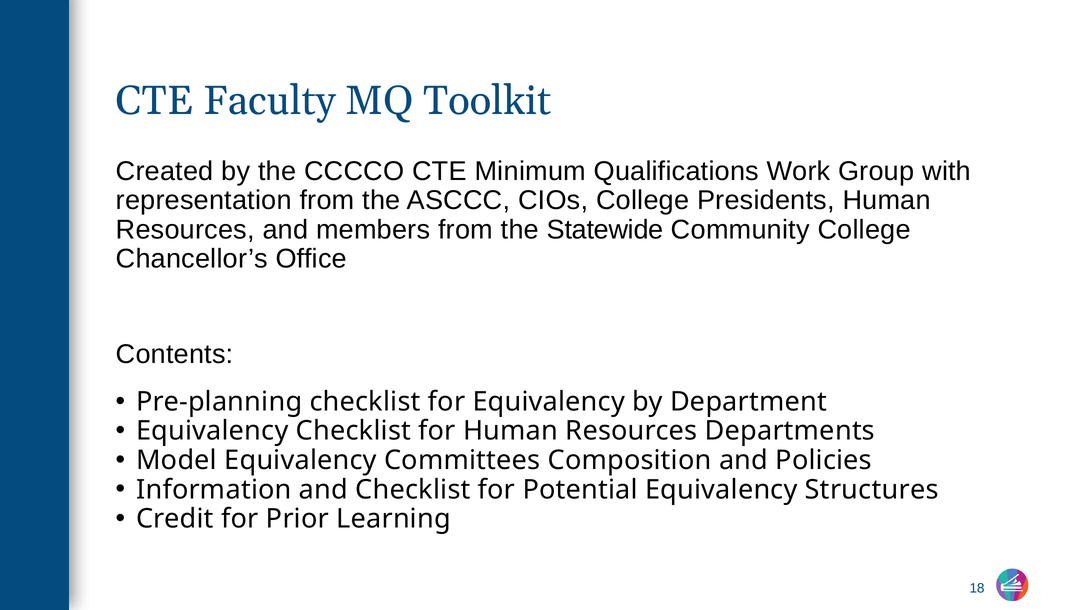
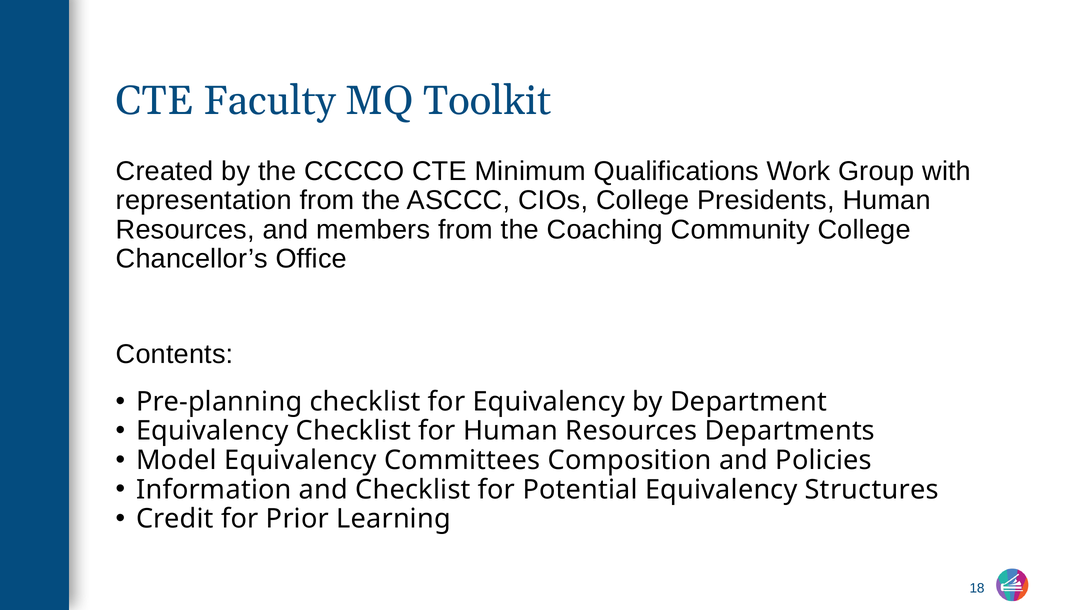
Statewide: Statewide -> Coaching (605, 230)
